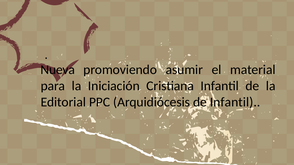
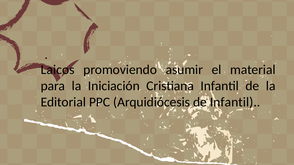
Nueva: Nueva -> Laicos (58, 70)
